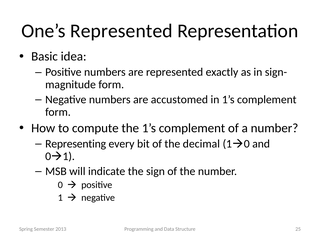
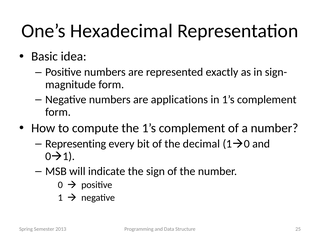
One’s Represented: Represented -> Hexadecimal (121, 31)
accustomed: accustomed -> applications (179, 100)
